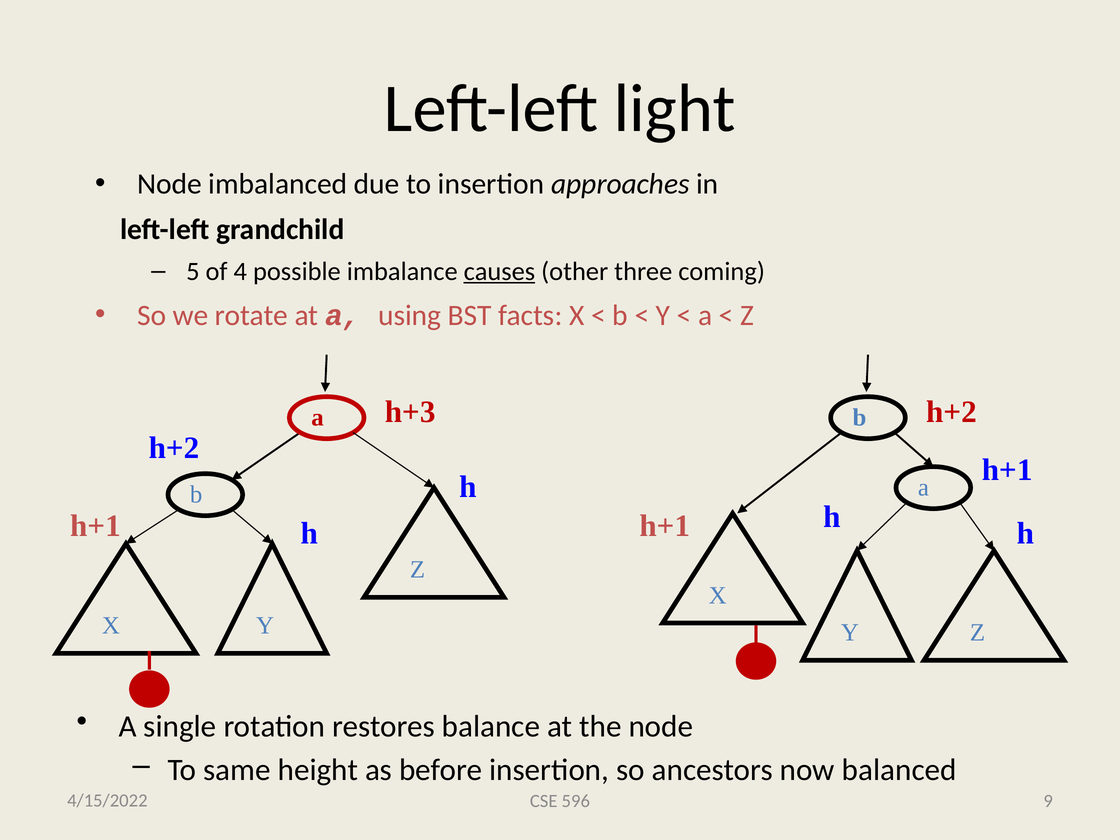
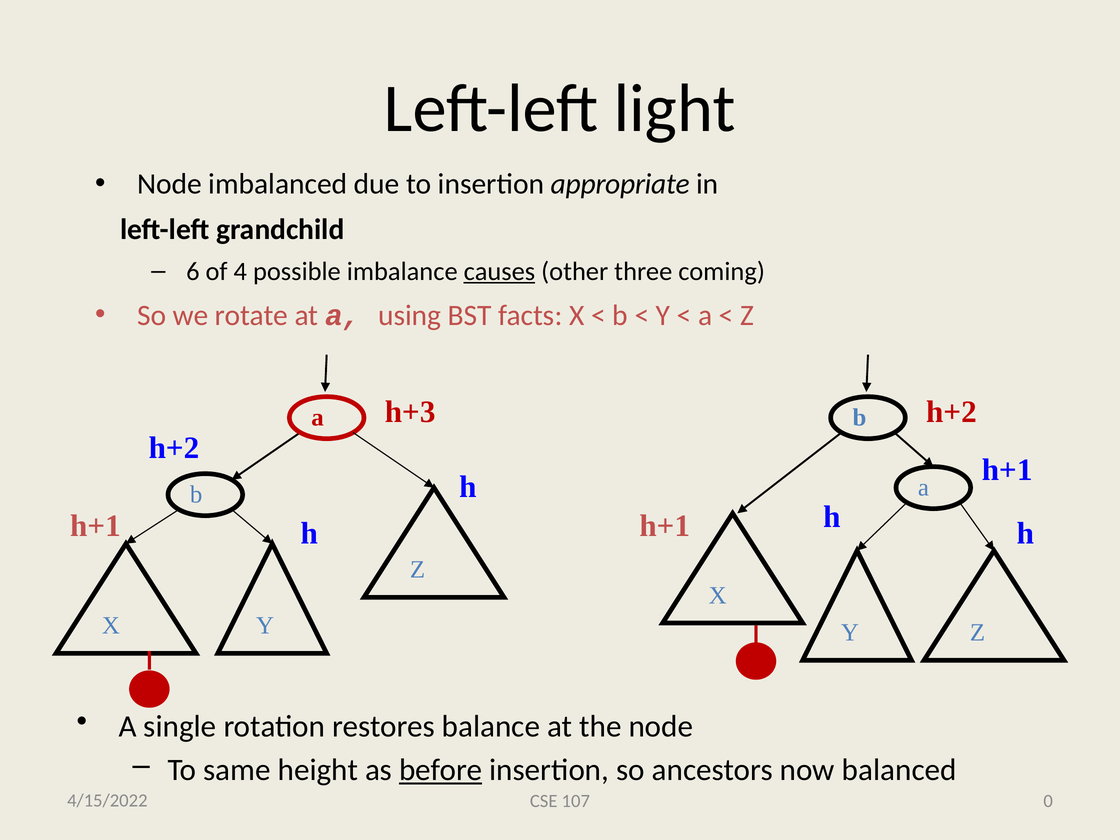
approaches: approaches -> appropriate (620, 184)
5: 5 -> 6 (193, 272)
before underline: none -> present (441, 770)
596: 596 -> 107 (576, 801)
9: 9 -> 0 (1048, 801)
